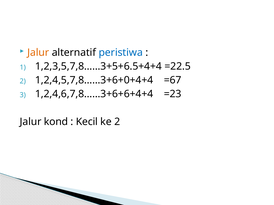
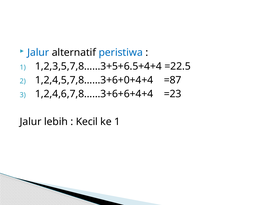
Jalur colour: orange -> blue (38, 53)
=67: =67 -> =87 (173, 80)
kond: kond -> lebih (56, 122)
ke 2: 2 -> 1 (117, 122)
